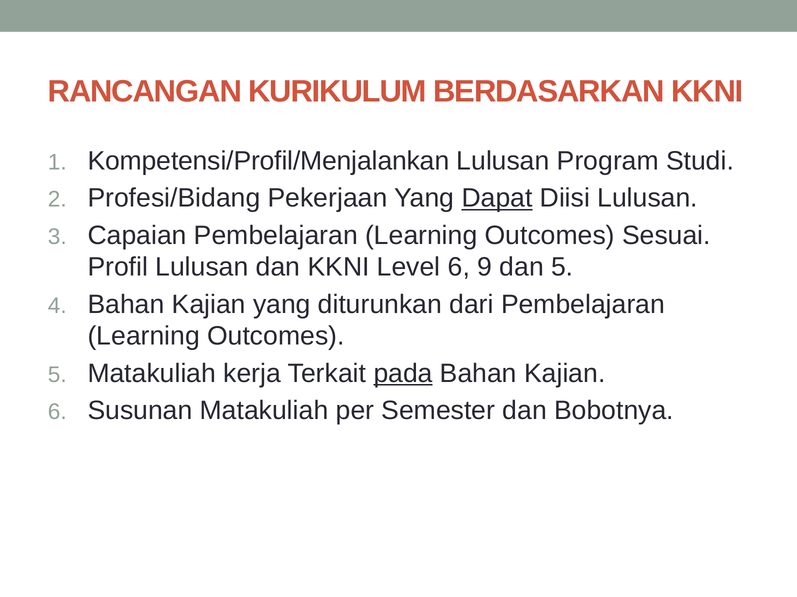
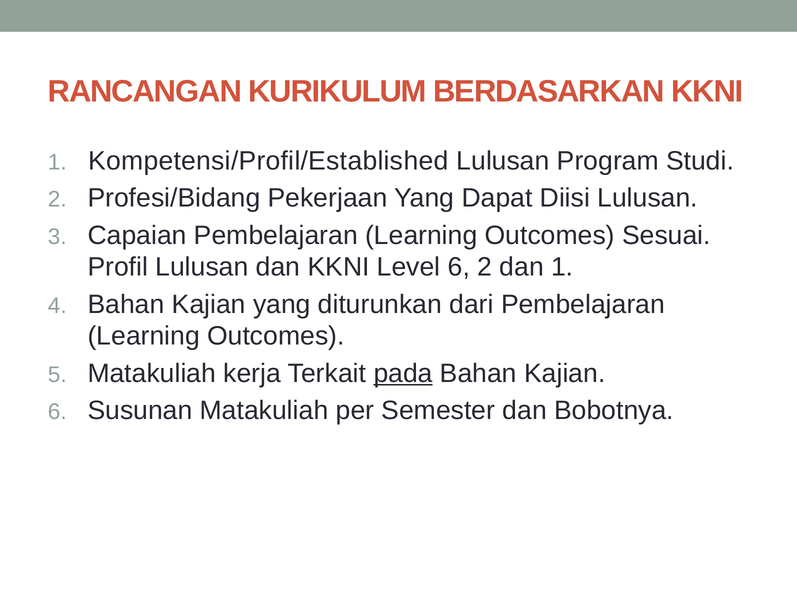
Kompetensi/Profil/Menjalankan: Kompetensi/Profil/Menjalankan -> Kompetensi/Profil/Established (268, 161)
Dapat underline: present -> none (497, 198)
6 9: 9 -> 2 (485, 268)
dan 5: 5 -> 1 (562, 268)
